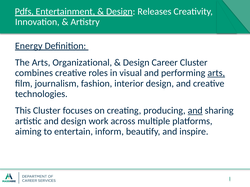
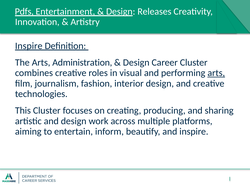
Energy: Energy -> Inspire (29, 46)
Organizational: Organizational -> Administration (82, 63)
and underline: present -> none (195, 111)
